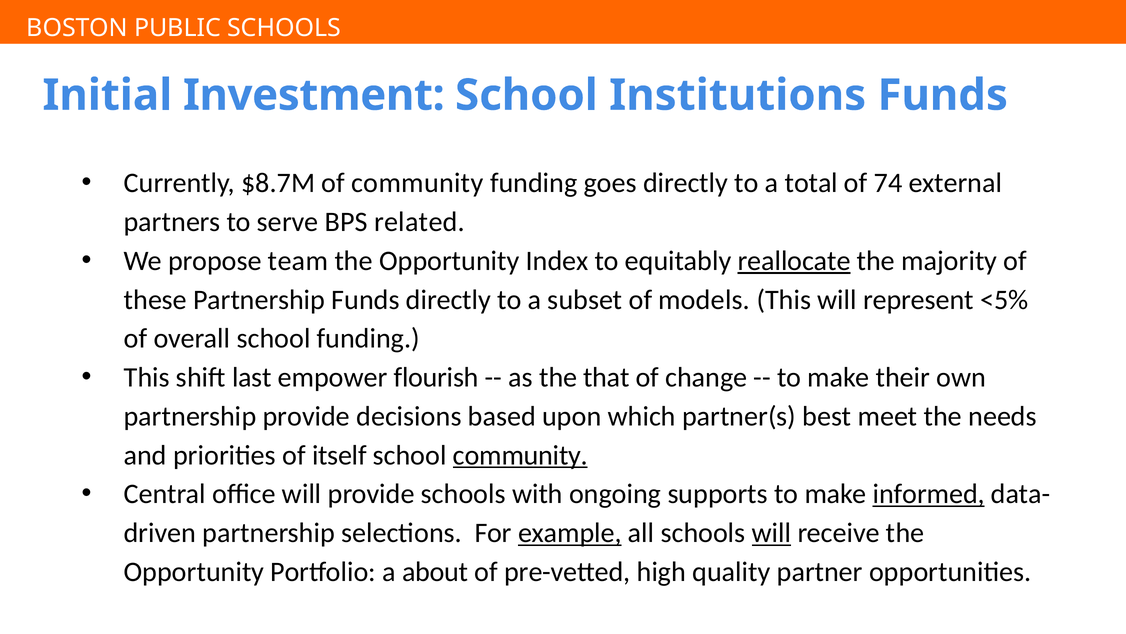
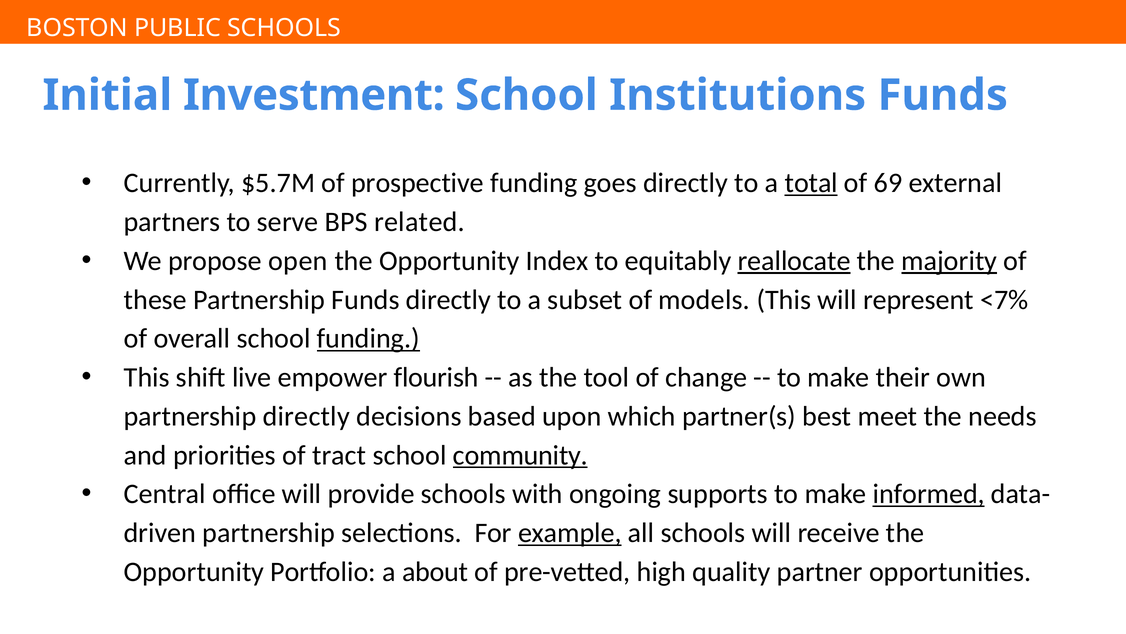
$8.7M: $8.7M -> $5.7M (278, 183)
of community: community -> prospective (418, 183)
total underline: none -> present (811, 183)
74: 74 -> 69 (888, 183)
team: team -> open (298, 261)
majority underline: none -> present (949, 261)
<5%: <5% -> <7% (1004, 299)
funding underline: none -> present (368, 338)
last: last -> live (252, 377)
that: that -> tool (606, 377)
partnership provide: provide -> directly (306, 416)
itself: itself -> tract (339, 455)
will underline: present -> none (771, 532)
